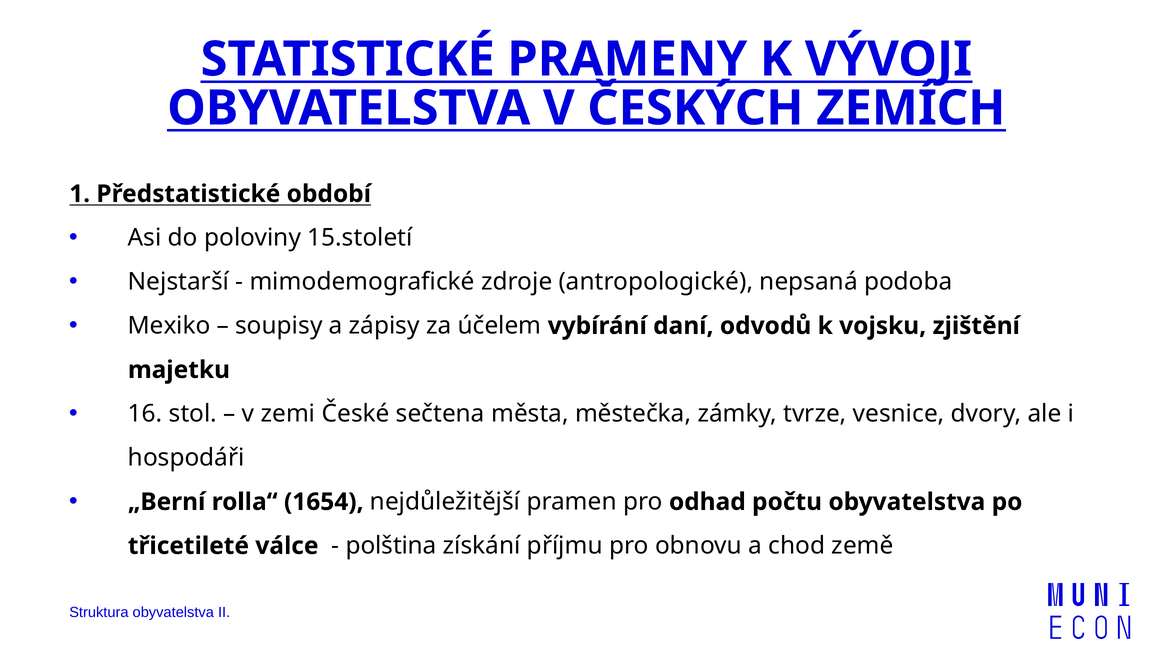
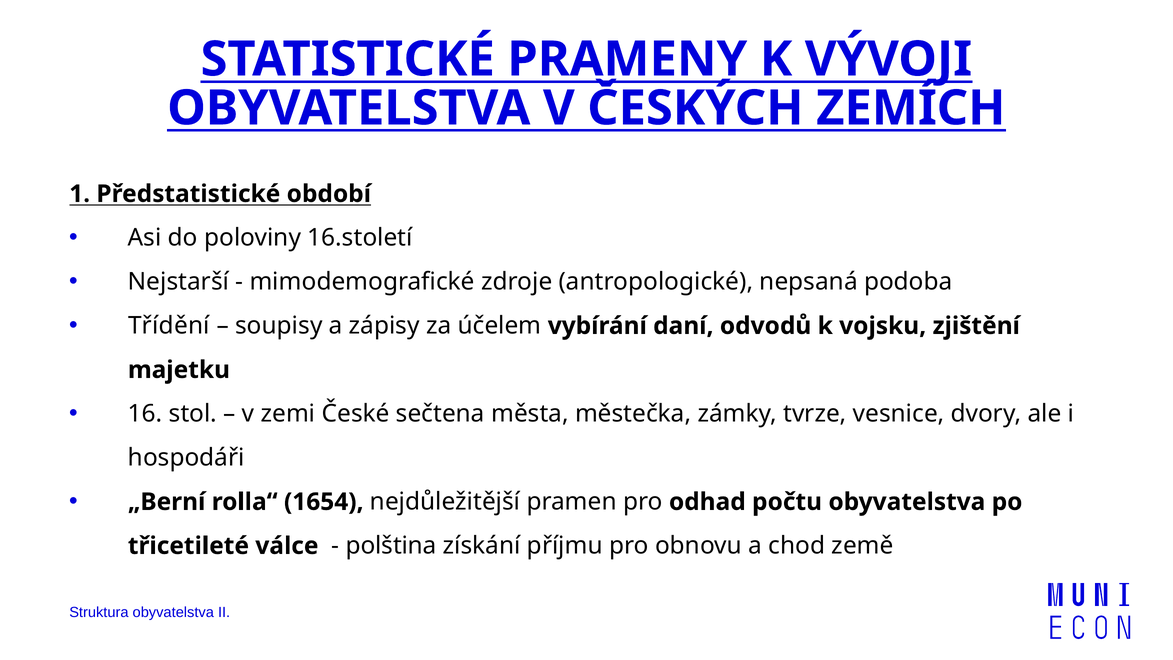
15.století: 15.století -> 16.století (360, 238)
Mexiko: Mexiko -> Třídění (169, 326)
